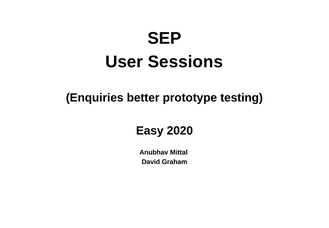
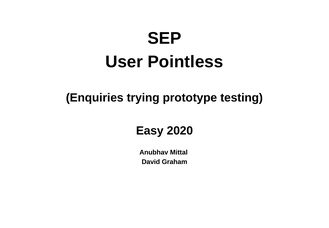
Sessions: Sessions -> Pointless (185, 62)
better: better -> trying (143, 98)
